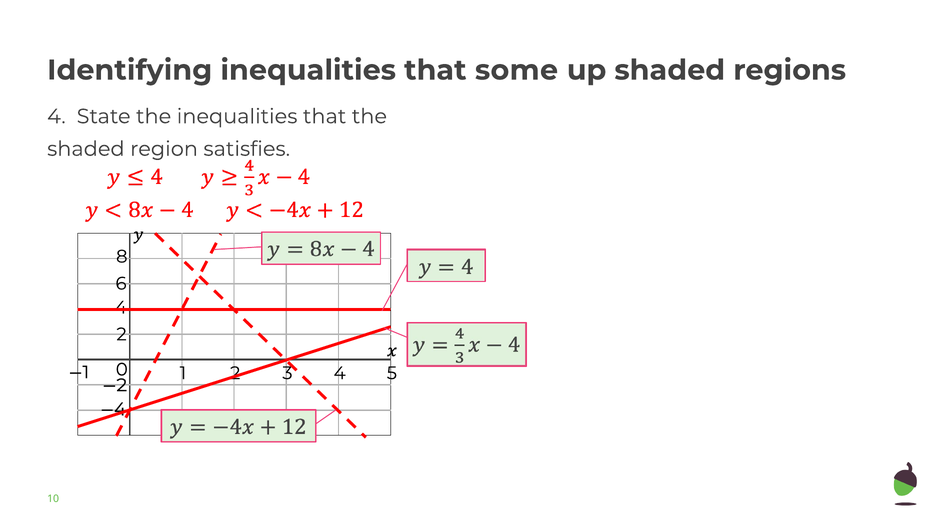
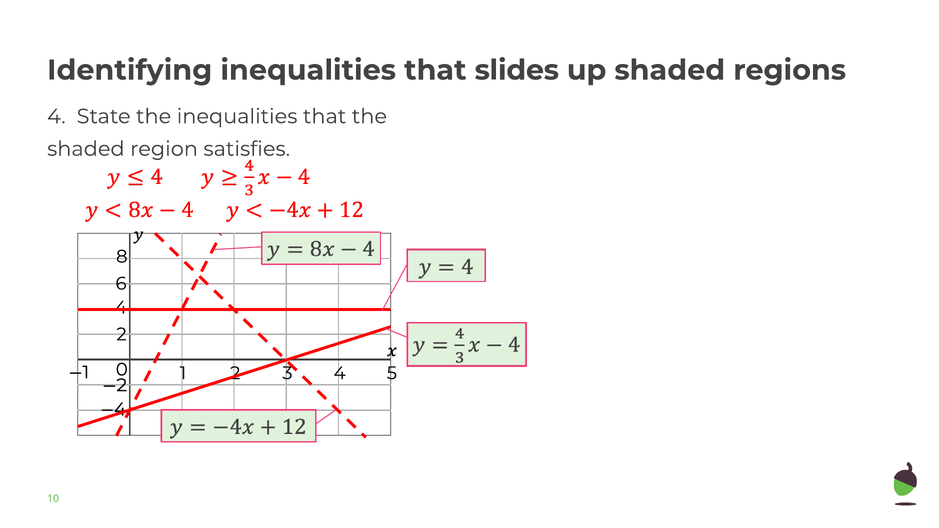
some: some -> slides (517, 70)
